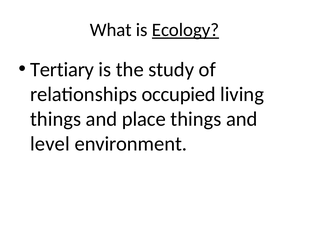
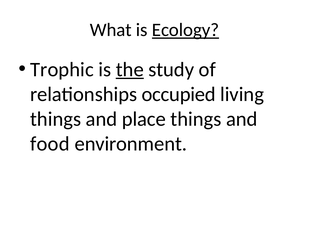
Tertiary: Tertiary -> Trophic (62, 69)
the underline: none -> present (130, 69)
level: level -> food (50, 144)
